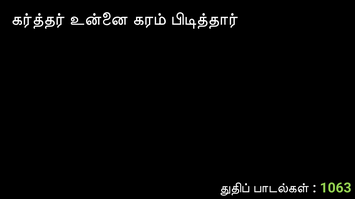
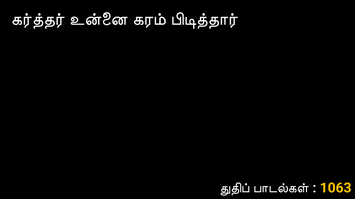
1063 colour: light green -> yellow (336, 189)
